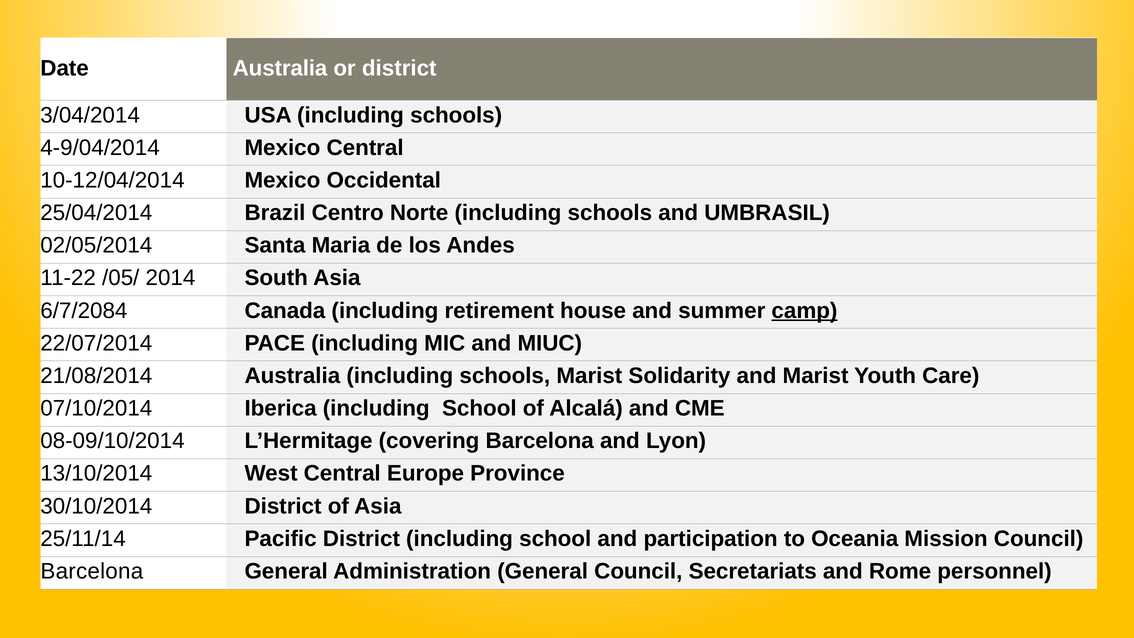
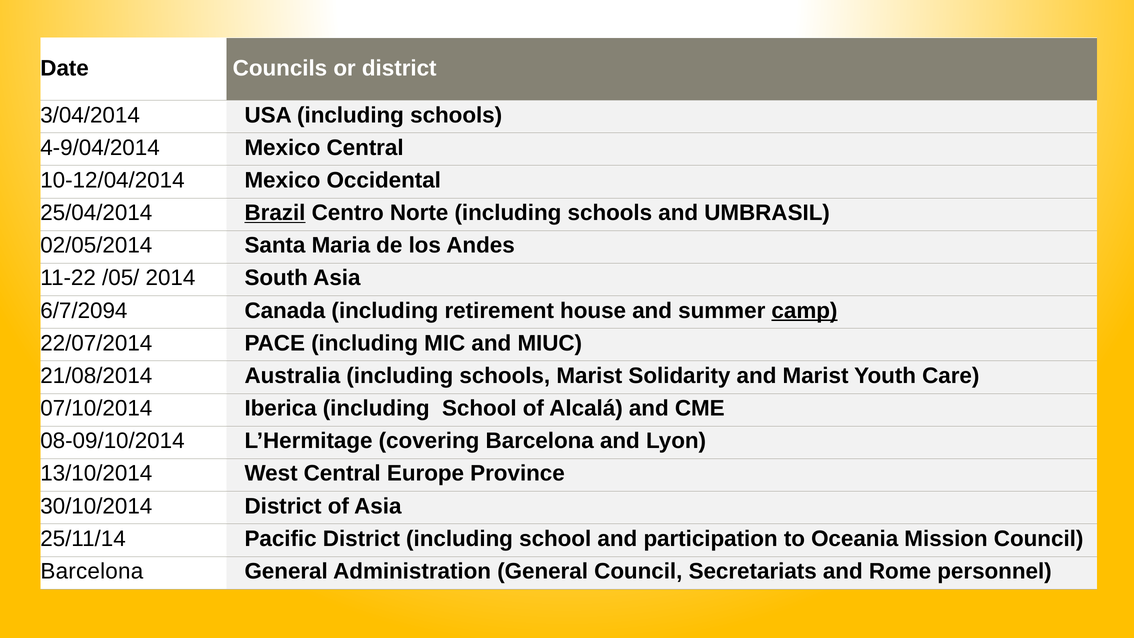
Date Australia: Australia -> Councils (280, 68)
Brazil underline: none -> present (275, 213)
6/7/2084: 6/7/2084 -> 6/7/2094 (84, 311)
